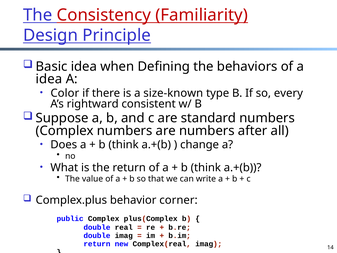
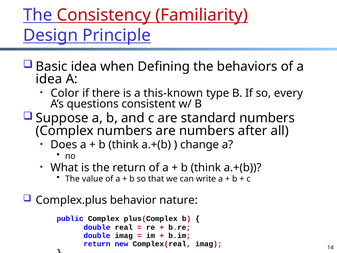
size-known: size-known -> this-known (173, 93)
rightward: rightward -> questions (93, 104)
corner: corner -> nature (179, 200)
